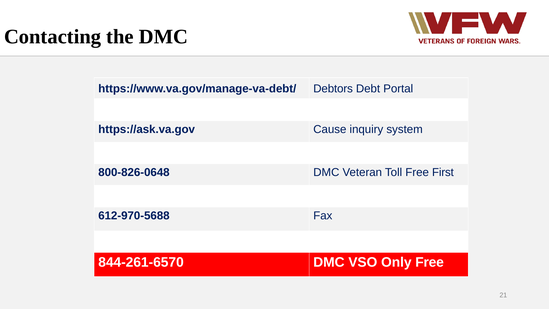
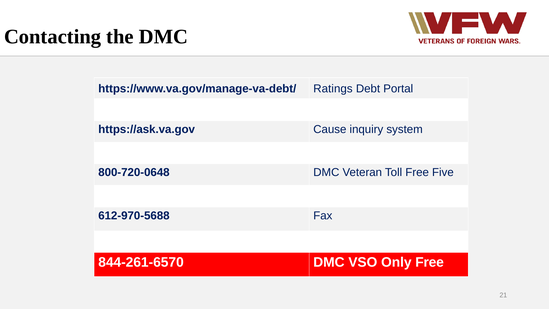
Debtors: Debtors -> Ratings (333, 89)
800-826-0648: 800-826-0648 -> 800-720-0648 (134, 172)
First: First -> Five (443, 172)
